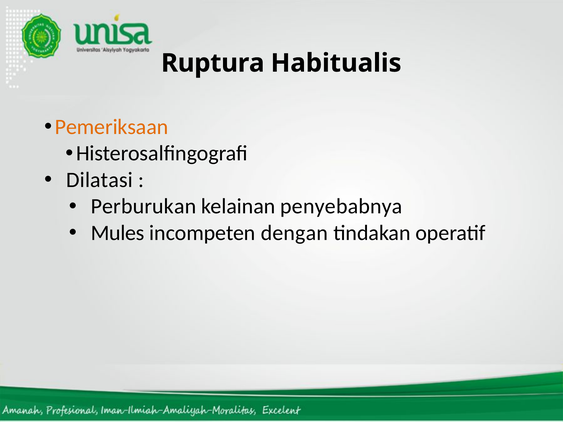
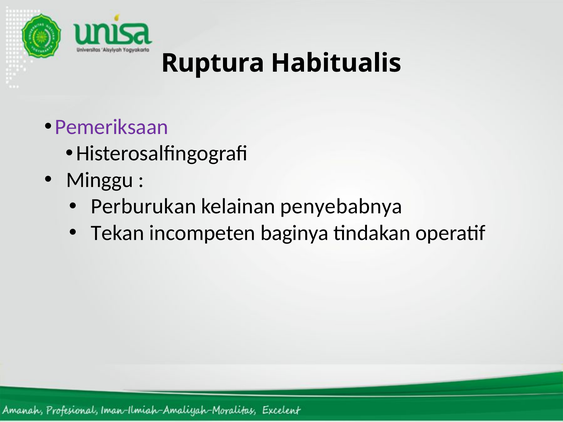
Pemeriksaan colour: orange -> purple (112, 127)
Dilatasi: Dilatasi -> Minggu (100, 180)
Mules: Mules -> Tekan (118, 233)
dengan: dengan -> baginya (295, 233)
